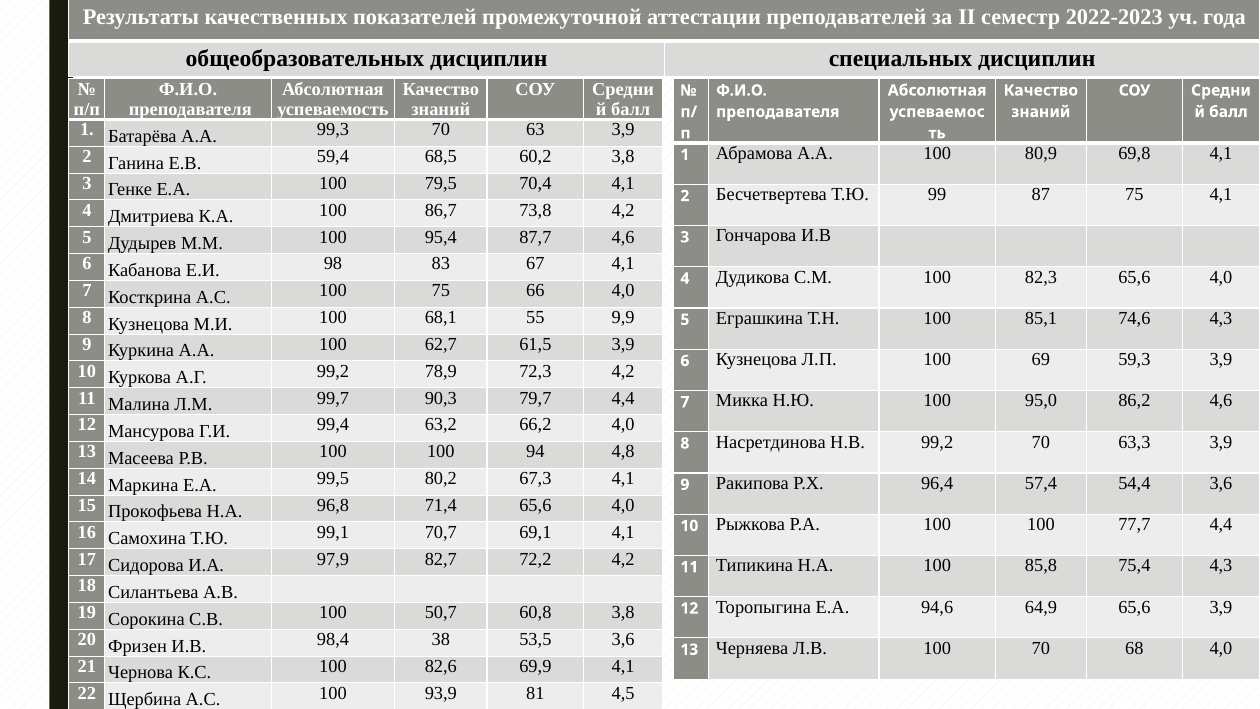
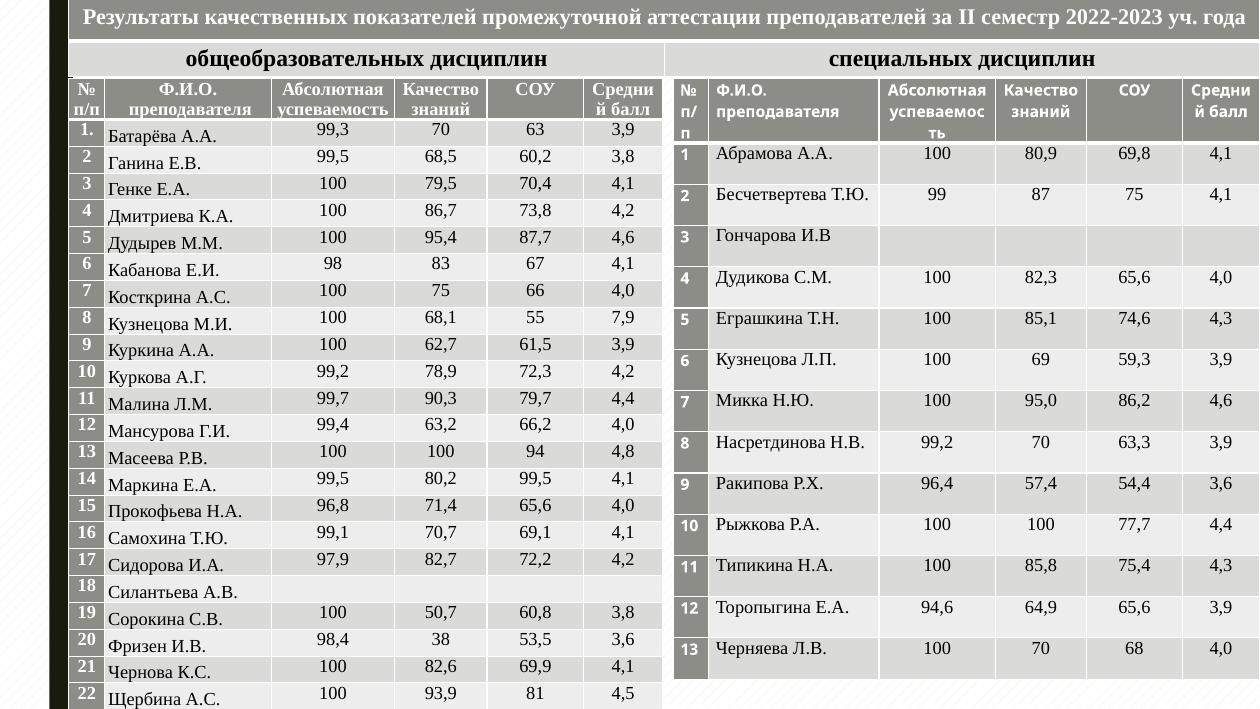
Е.В 59,4: 59,4 -> 99,5 (333, 156)
9,9: 9,9 -> 7,9 (623, 317)
80,2 67,3: 67,3 -> 99,5 (535, 478)
